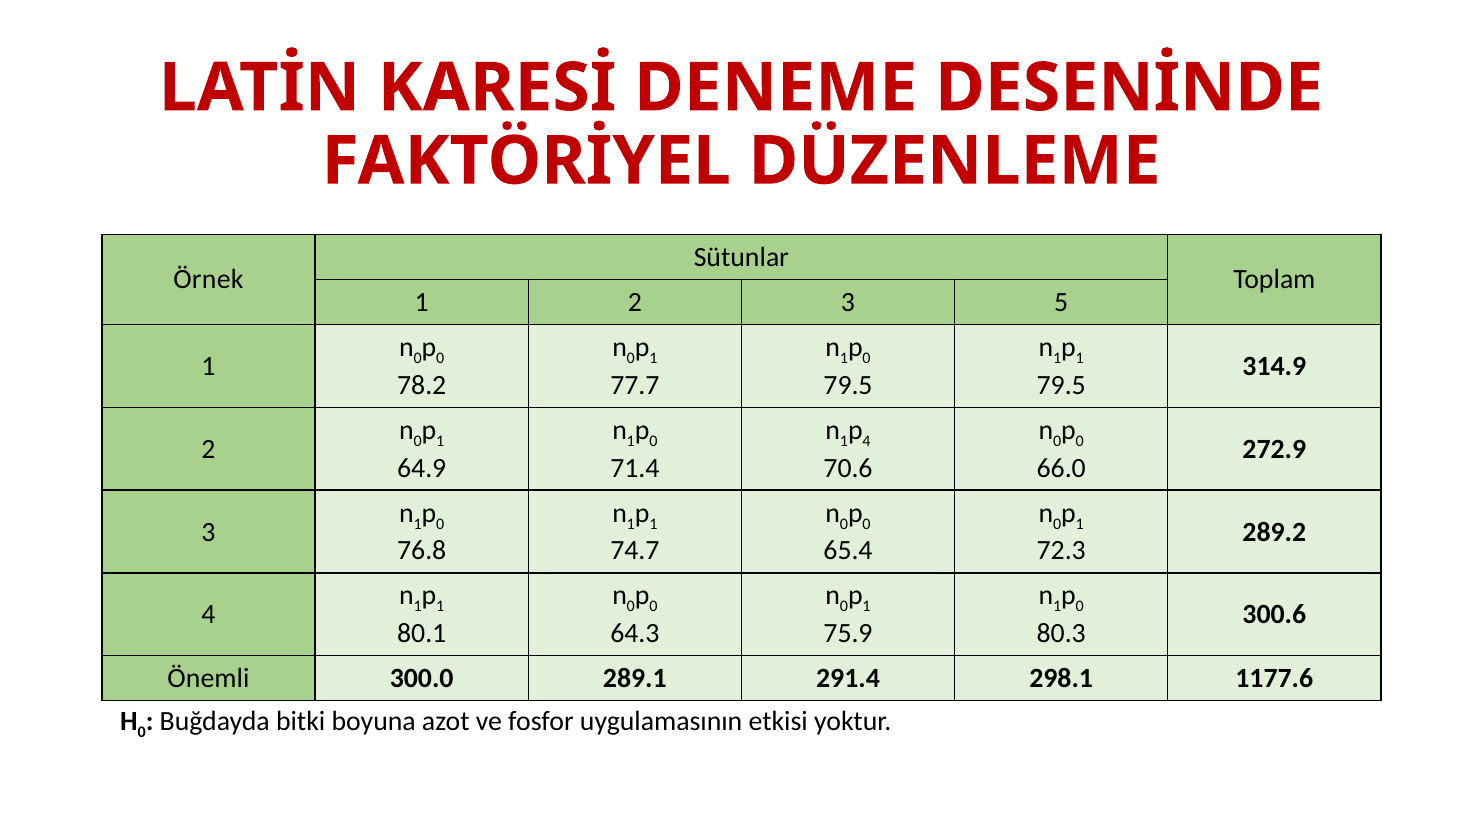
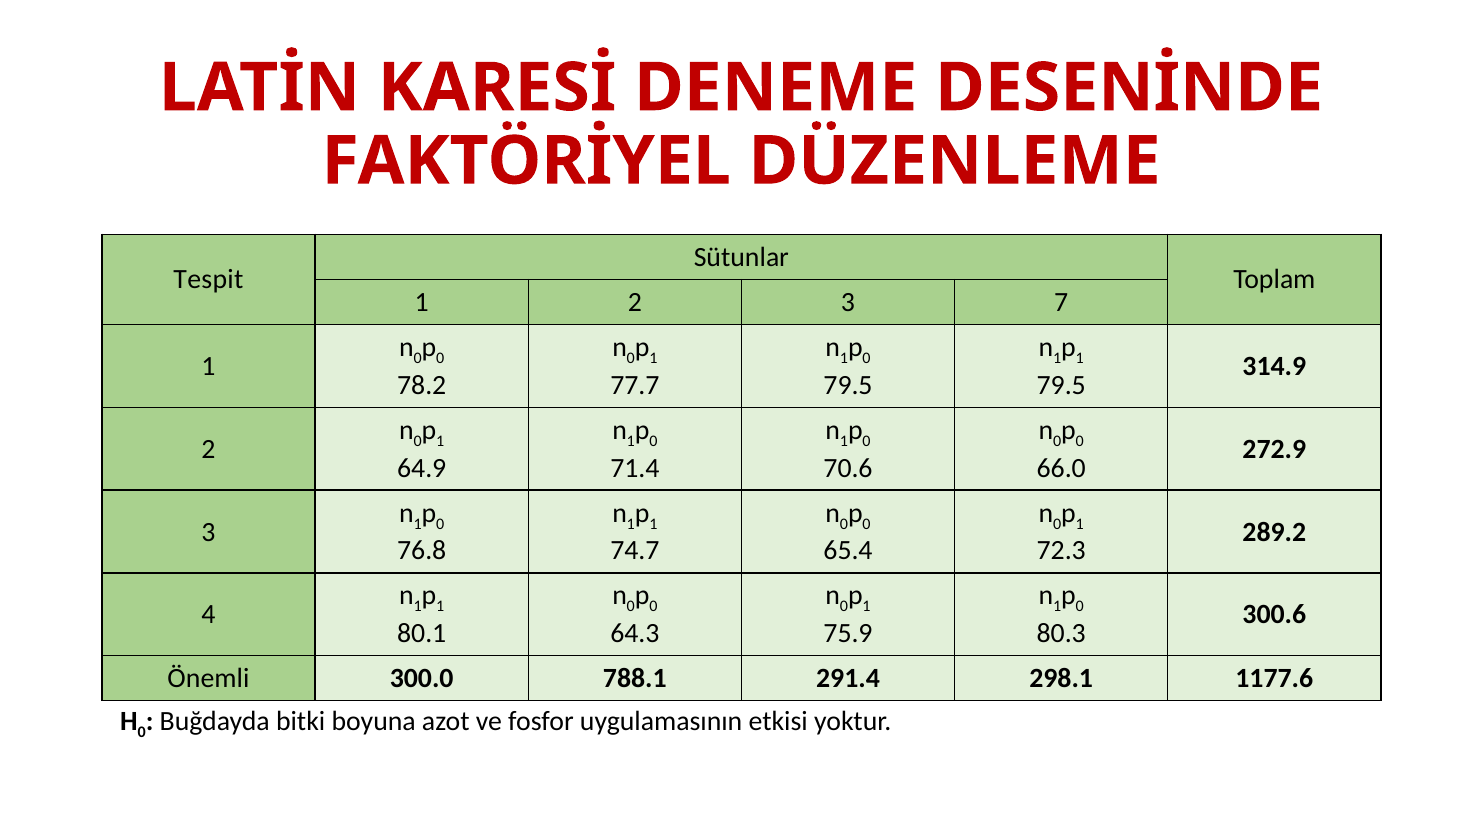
Örnek: Örnek -> Tespit (208, 280)
5: 5 -> 7 (1061, 302)
4: 4 -> 0 (867, 441)
289.1: 289.1 -> 788.1 (635, 679)
